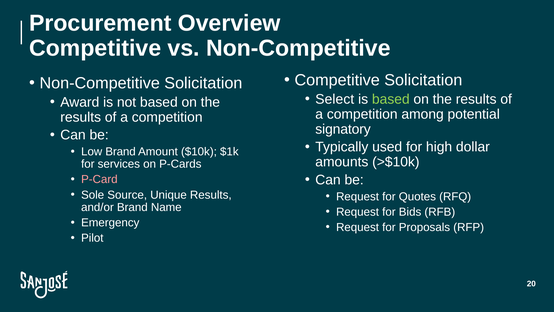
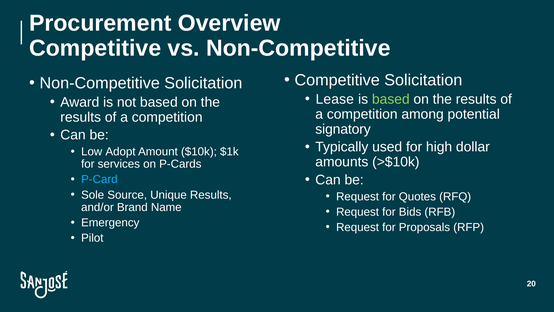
Select: Select -> Lease (335, 99)
Low Brand: Brand -> Adopt (120, 151)
P-Card colour: pink -> light blue (99, 179)
